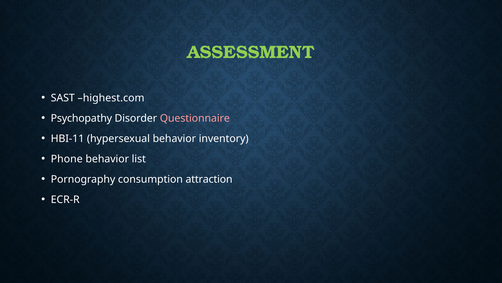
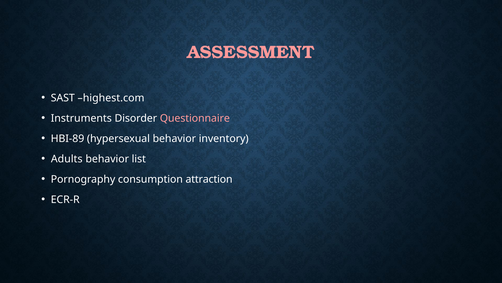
ASSESSMENT colour: light green -> pink (251, 52)
Psychopathy: Psychopathy -> Instruments (81, 118)
HBI-11: HBI-11 -> HBI-89 (68, 138)
Phone: Phone -> Adults (67, 159)
